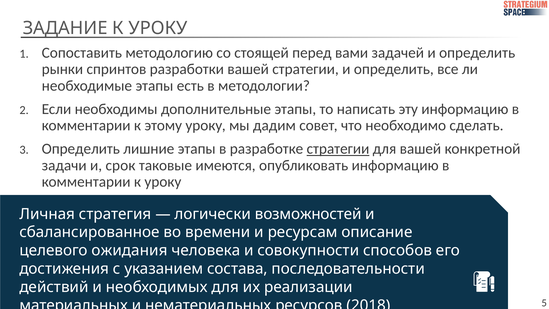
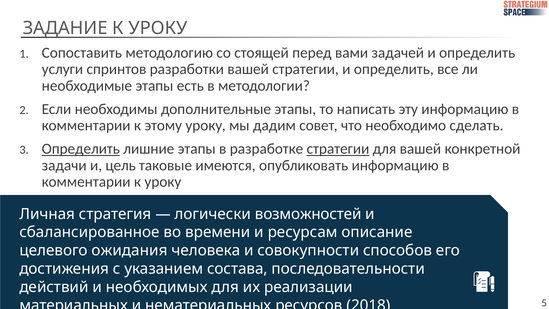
рынки: рынки -> услуги (62, 69)
Определить underline: none -> present (81, 149)
срок: срок -> цель (121, 165)
